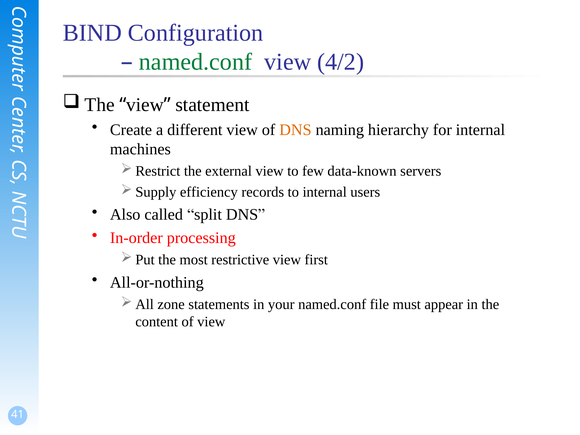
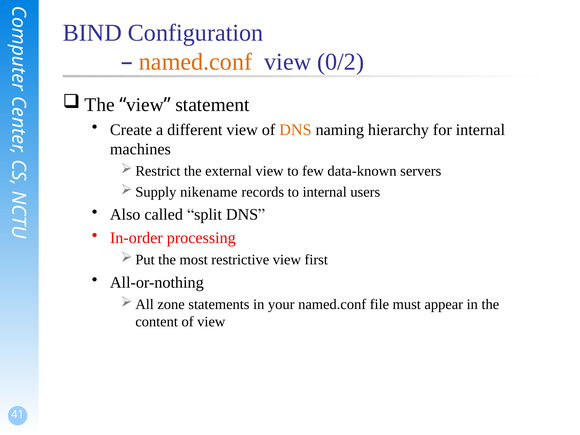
named.conf colour: green -> orange (196, 62)
4/2: 4/2 -> 0/2 (341, 62)
efficiency: efficiency -> nikename (209, 192)
